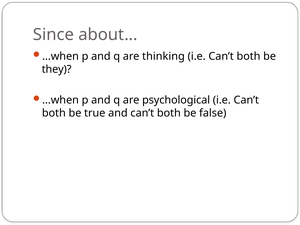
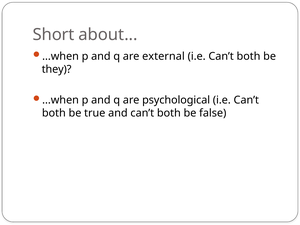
Since: Since -> Short (54, 35)
thinking: thinking -> external (163, 56)
